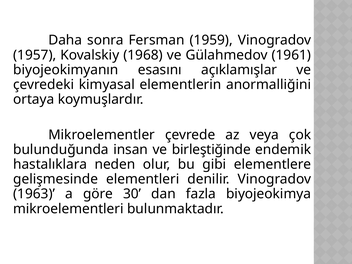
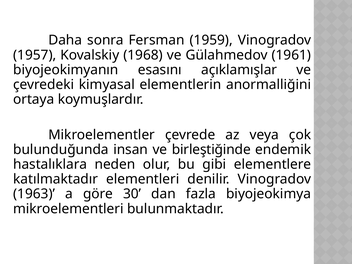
gelişmesinde: gelişmesinde -> katılmaktadır (56, 179)
